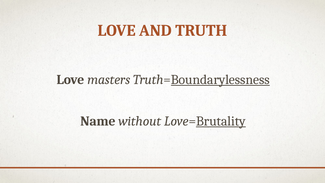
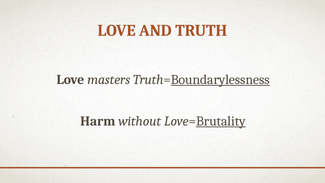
Name: Name -> Harm (98, 121)
